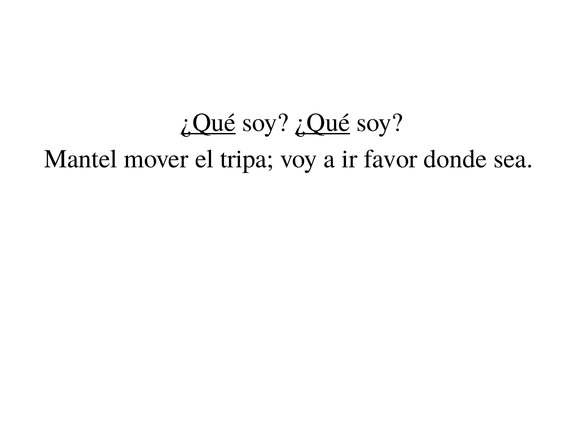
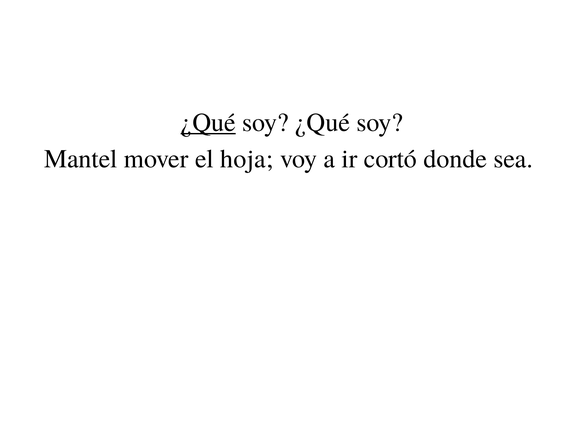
¿Qué underline: present -> none (323, 123)
tripa: tripa -> hoja (247, 159)
favor: favor -> cortó (390, 159)
